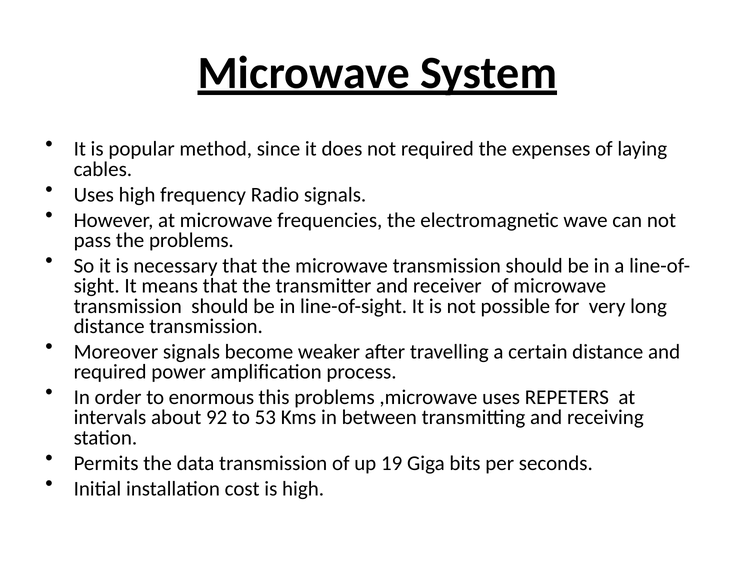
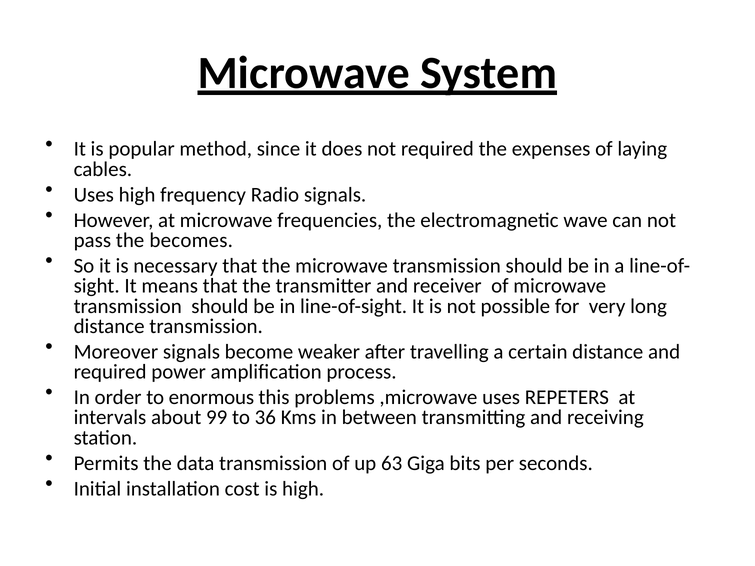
the problems: problems -> becomes (191, 240)
92: 92 -> 99 (217, 418)
53: 53 -> 36 (265, 418)
19: 19 -> 63 (392, 463)
